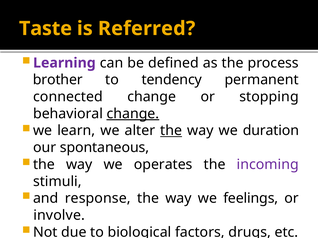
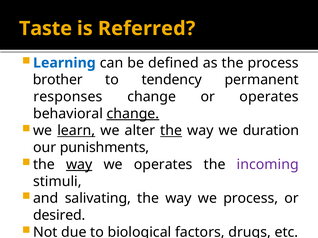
Learning colour: purple -> blue (64, 63)
connected: connected -> responses (68, 97)
or stopping: stopping -> operates (269, 97)
learn underline: none -> present (76, 131)
spontaneous: spontaneous -> punishments (105, 148)
way underline: none -> present (79, 165)
response: response -> salivating (98, 199)
we feelings: feelings -> process (251, 199)
involve: involve -> desired (59, 216)
